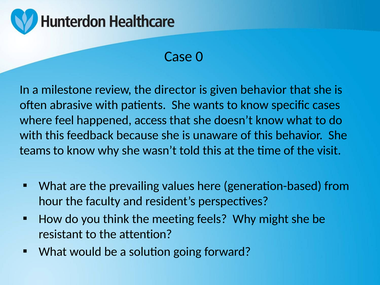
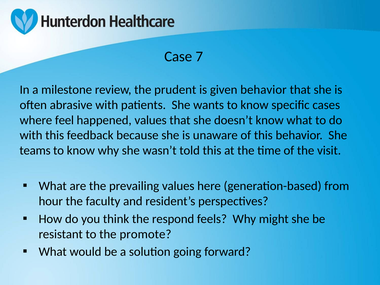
0: 0 -> 7 (199, 57)
director: director -> prudent (175, 90)
happened access: access -> values (151, 120)
meeting: meeting -> respond (173, 219)
attention: attention -> promote (145, 234)
